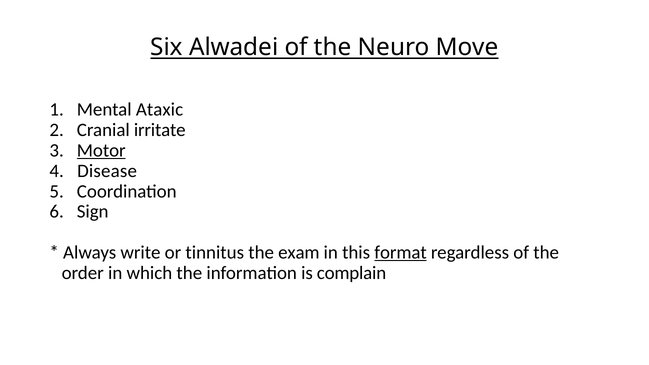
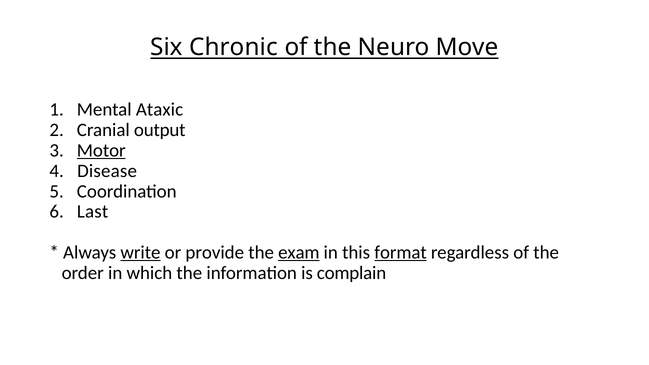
Alwadei: Alwadei -> Chronic (234, 47)
irritate: irritate -> output (160, 130)
Sign: Sign -> Last (93, 212)
write underline: none -> present (140, 253)
tinnitus: tinnitus -> provide (215, 253)
exam underline: none -> present (299, 253)
